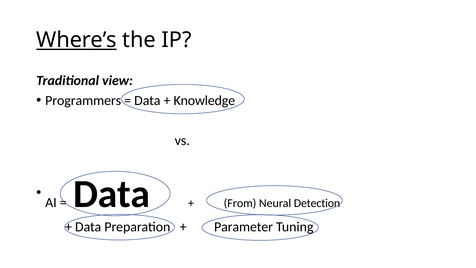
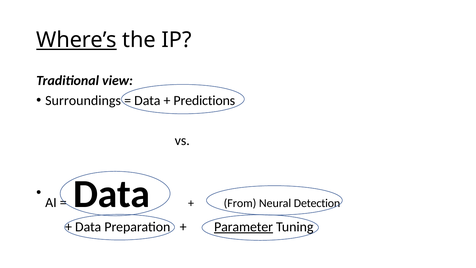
Programmers: Programmers -> Surroundings (83, 100)
Knowledge: Knowledge -> Predictions (204, 100)
Parameter underline: none -> present (244, 227)
